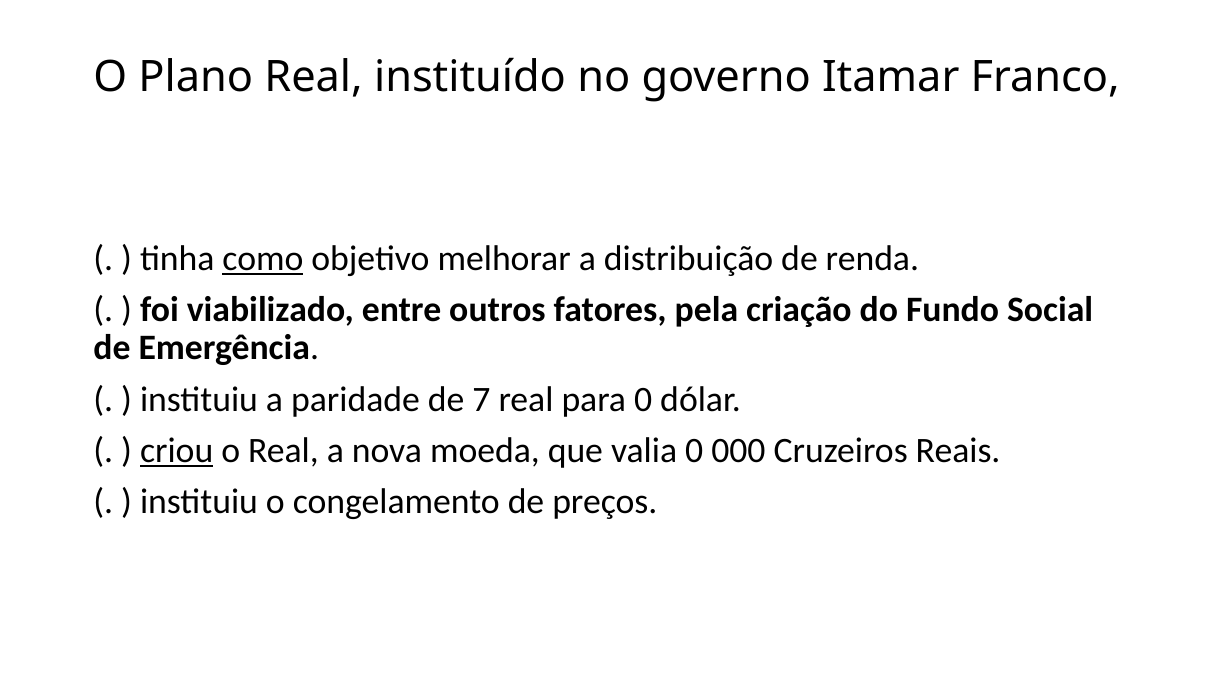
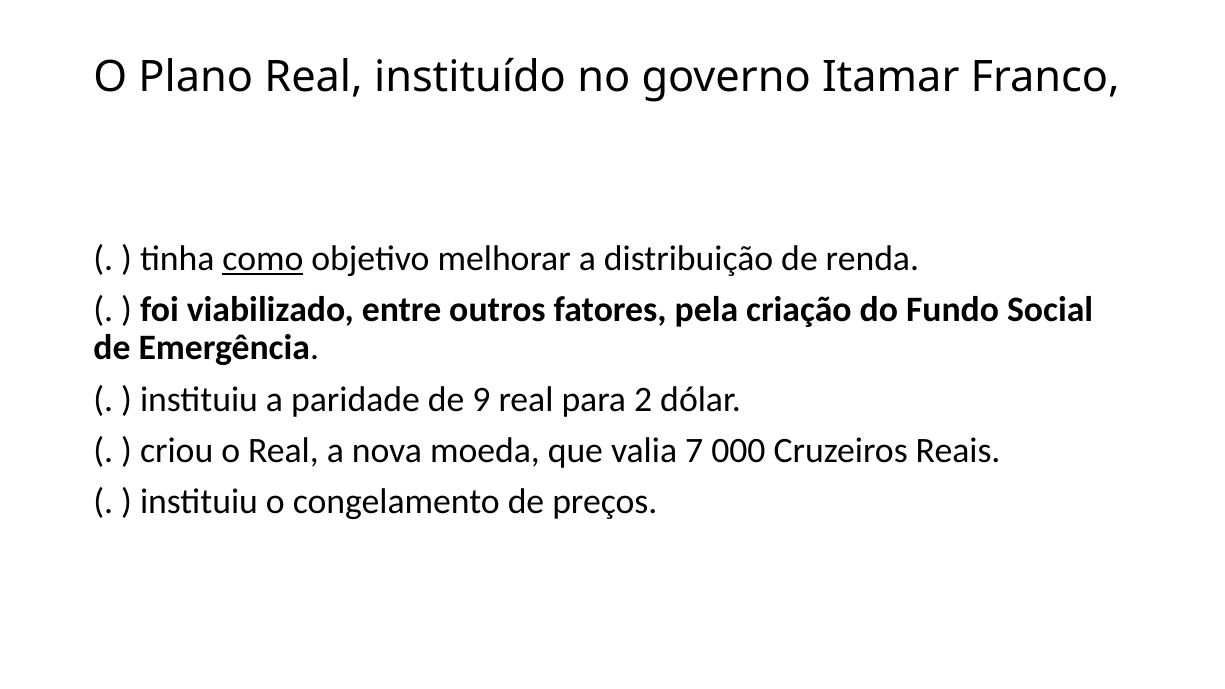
7: 7 -> 9 (481, 399)
para 0: 0 -> 2 (643, 399)
criou underline: present -> none (177, 451)
valia 0: 0 -> 7 (694, 451)
